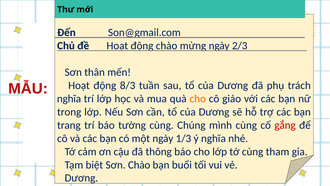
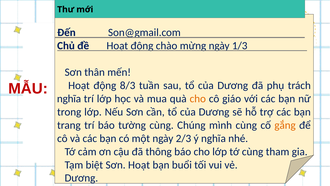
2/3: 2/3 -> 1/3 (240, 46)
gắng colour: red -> orange (285, 125)
1/3: 1/3 -> 2/3 (183, 138)
Sơn Chào: Chào -> Hoạt (139, 165)
